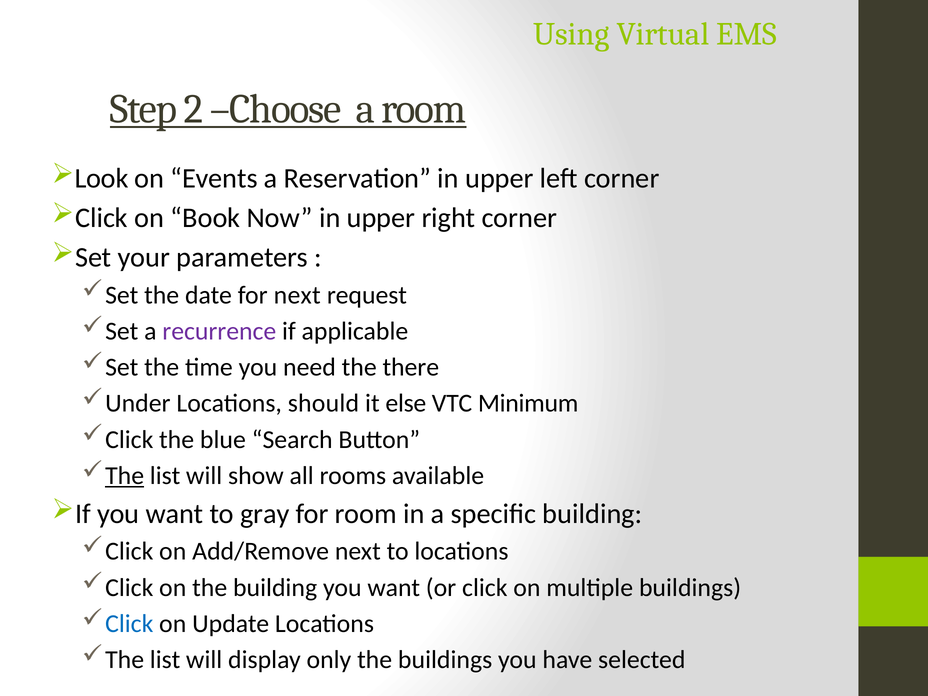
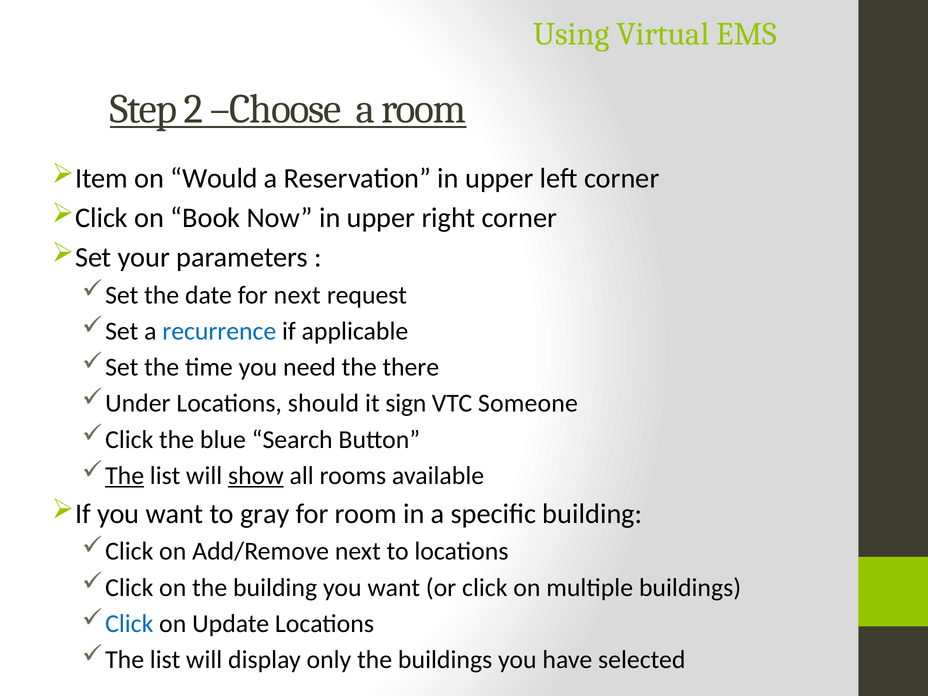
Look: Look -> Item (101, 178)
Events: Events -> Would (214, 178)
recurrence colour: purple -> blue (219, 331)
else: else -> sign (406, 403)
Minimum: Minimum -> Someone (528, 403)
show underline: none -> present (256, 476)
